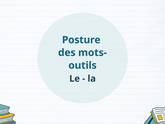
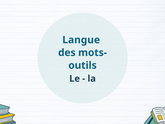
Posture: Posture -> Langue (81, 40)
